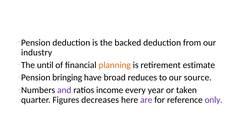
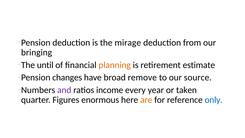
backed: backed -> mirage (128, 43)
industry: industry -> bringing (37, 52)
bringing: bringing -> changes (67, 77)
reduces: reduces -> remove (142, 77)
decreases: decreases -> enormous (100, 100)
are colour: purple -> orange (146, 100)
only colour: purple -> blue (214, 100)
